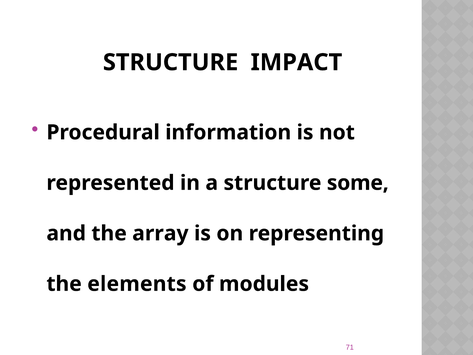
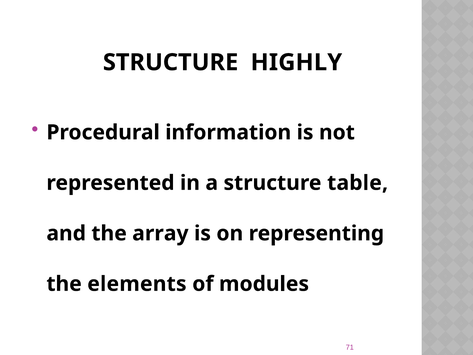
IMPACT: IMPACT -> HIGHLY (296, 62)
some: some -> table (358, 183)
